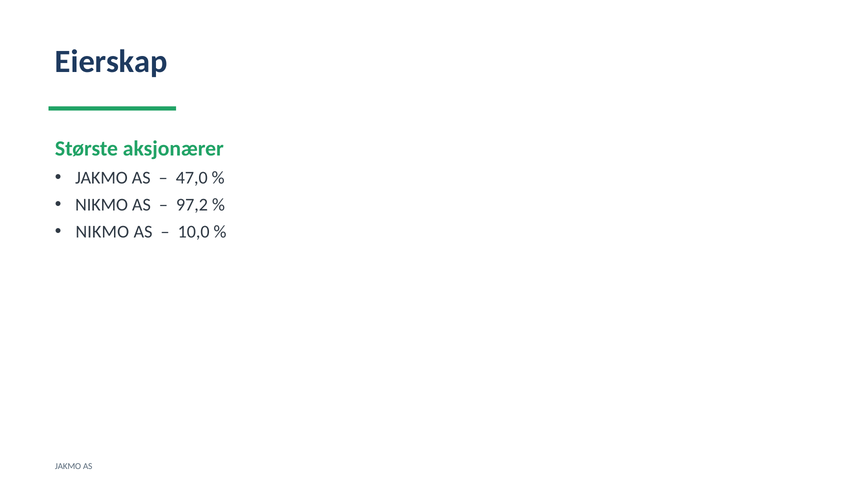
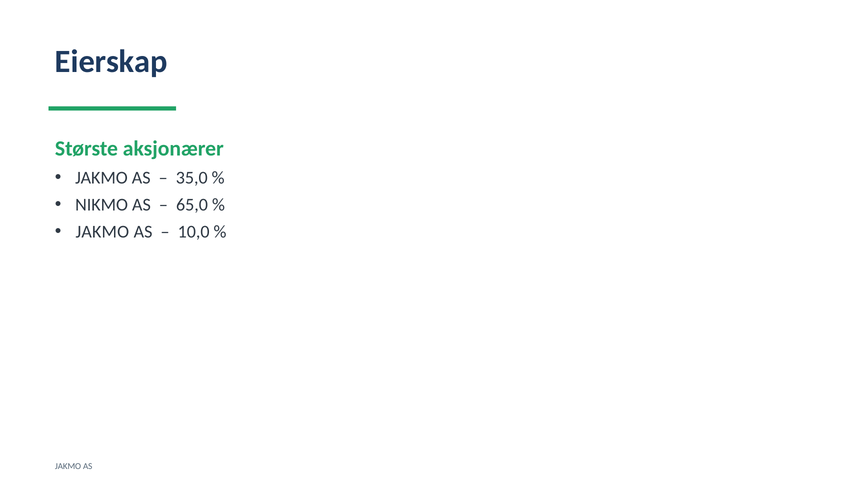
47,0: 47,0 -> 35,0 (192, 178)
97,2: 97,2 -> 65,0 (192, 205)
NIKMO: NIKMO -> JAKMO (102, 232)
